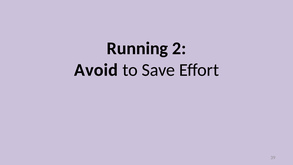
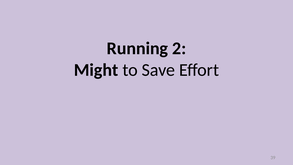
Avoid: Avoid -> Might (96, 70)
